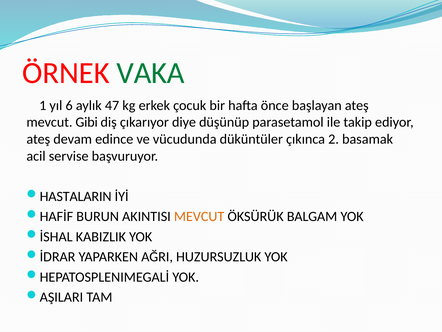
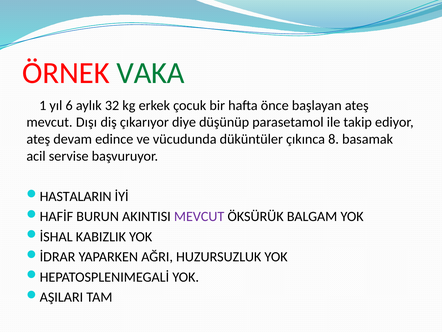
47: 47 -> 32 (112, 105)
Gibi: Gibi -> Dışı (86, 122)
2: 2 -> 8 (334, 139)
MEVCUT colour: orange -> purple (199, 216)
